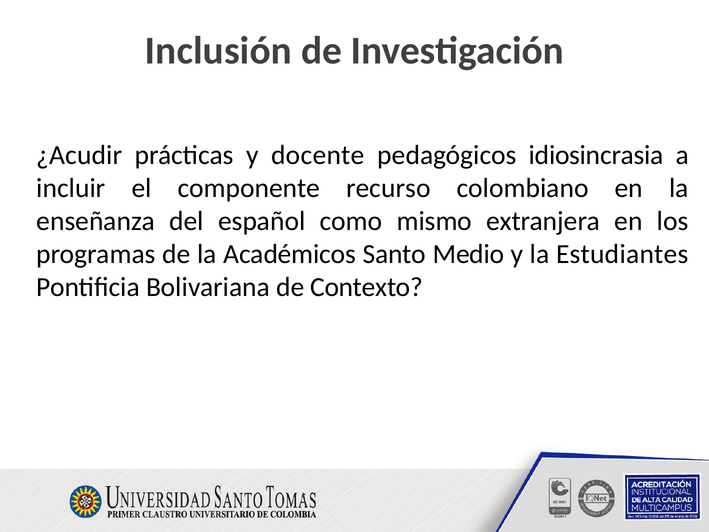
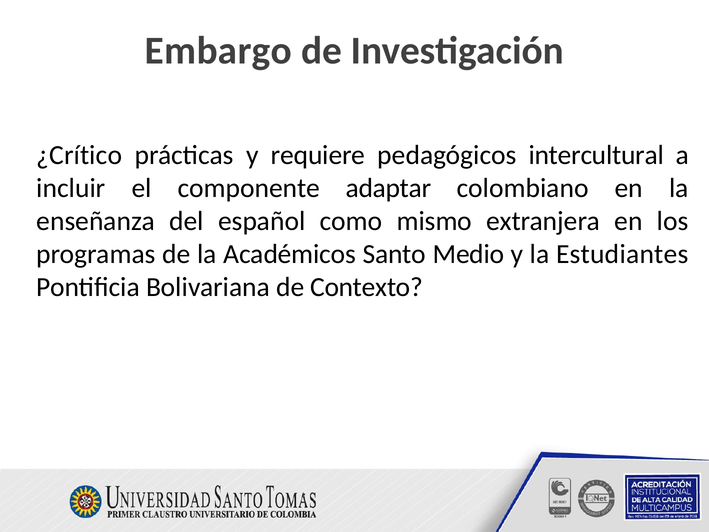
Inclusión: Inclusión -> Embargo (218, 51)
¿Acudir: ¿Acudir -> ¿Crítico (79, 155)
docente: docente -> requiere (318, 155)
idiosincrasia: idiosincrasia -> intercultural (596, 155)
recurso: recurso -> adaptar (389, 188)
